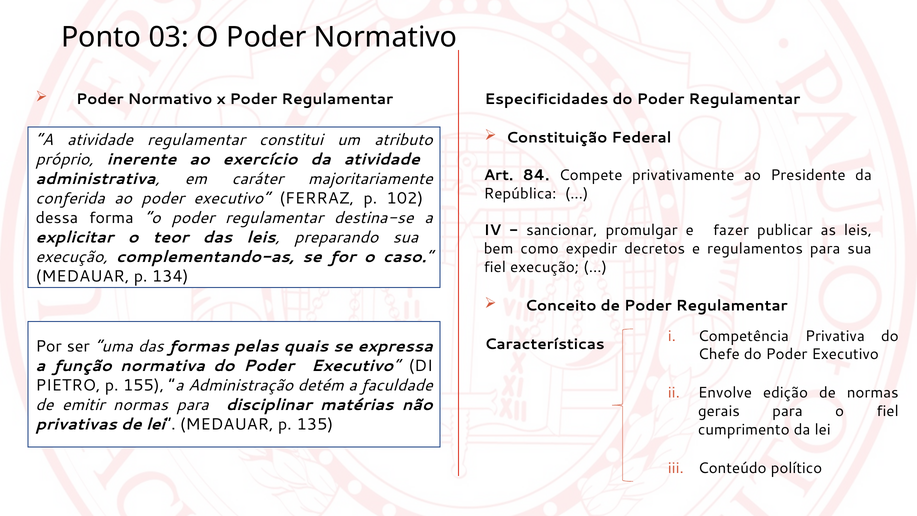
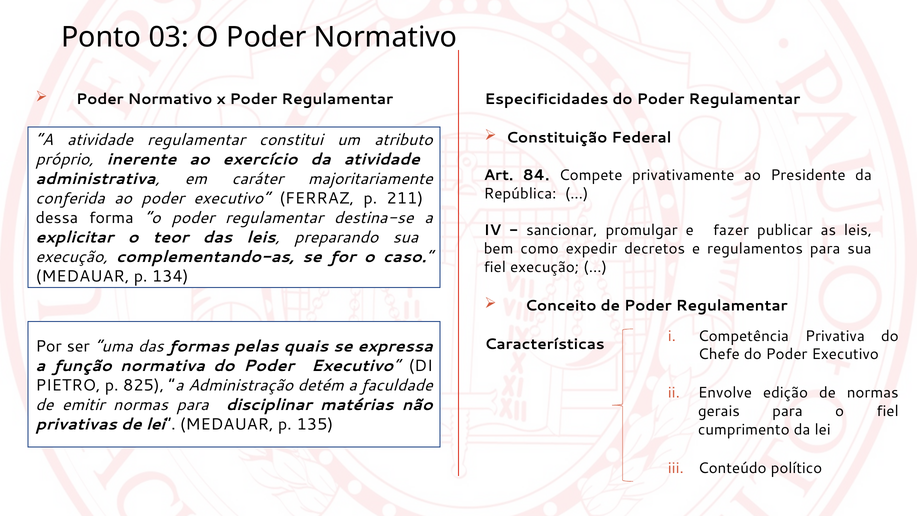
102: 102 -> 211 (405, 199)
155: 155 -> 825 (144, 385)
